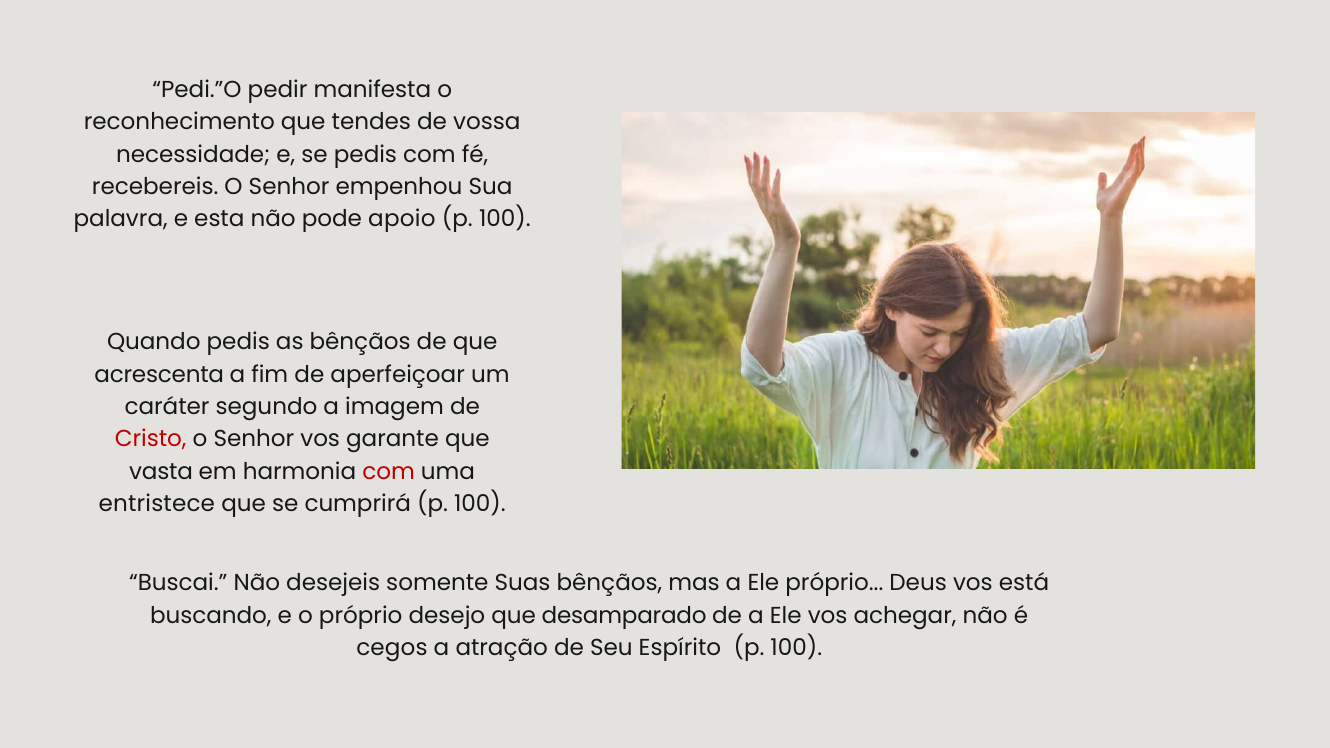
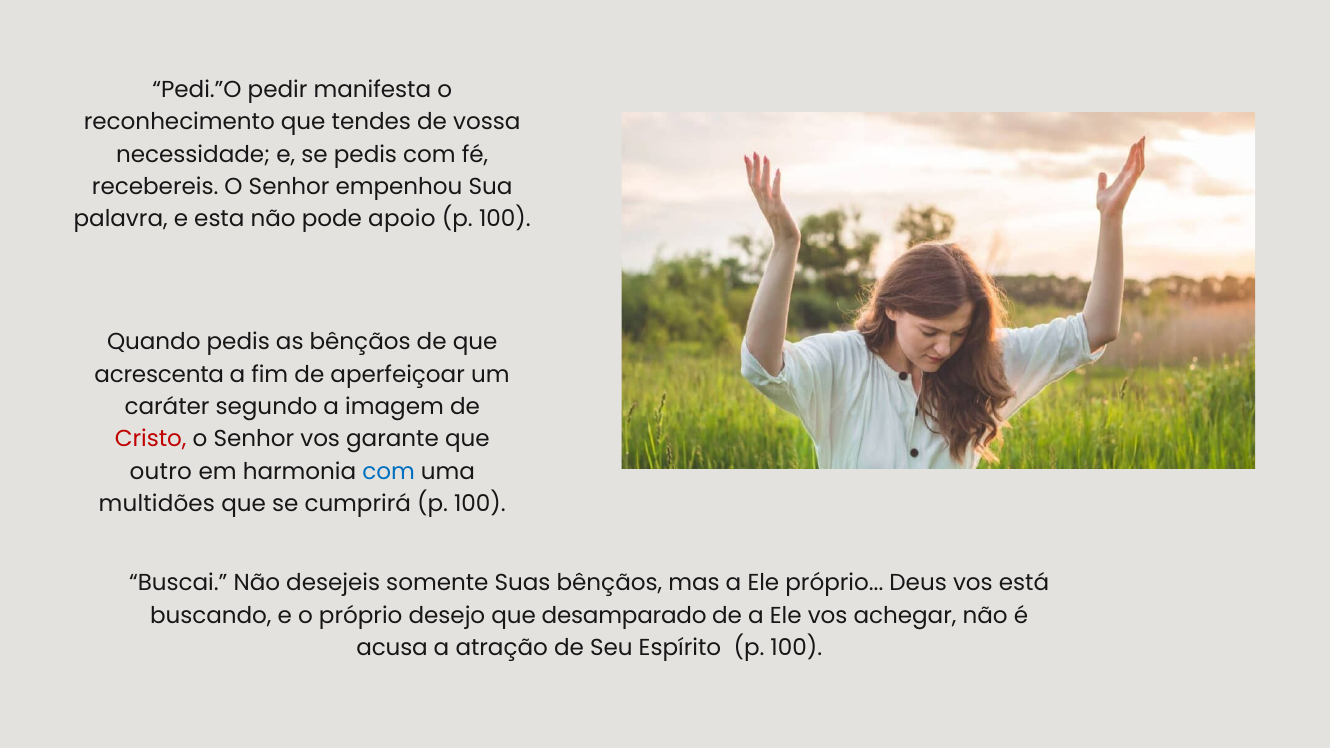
vasta: vasta -> outro (161, 472)
com colour: red -> blue (389, 472)
entristece: entristece -> multidões (157, 504)
cegos: cegos -> acusa (392, 648)
